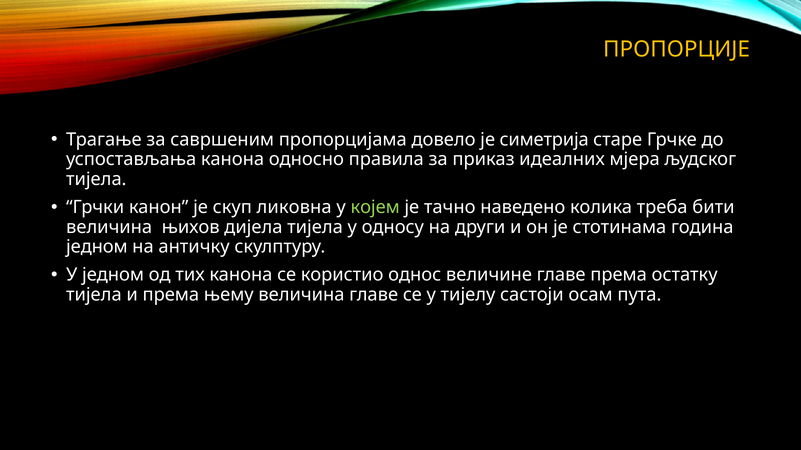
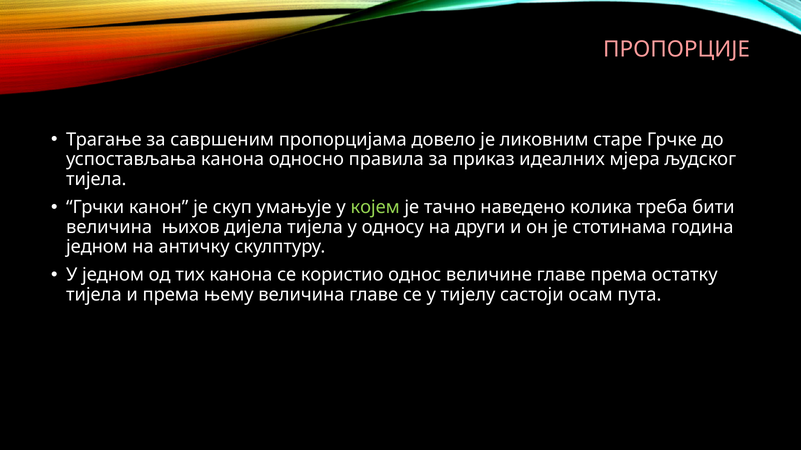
ПРОПОРЦИЈЕ colour: yellow -> pink (677, 49)
симетрија: симетрија -> ликовним (544, 140)
ликовна: ликовна -> умањује (294, 207)
